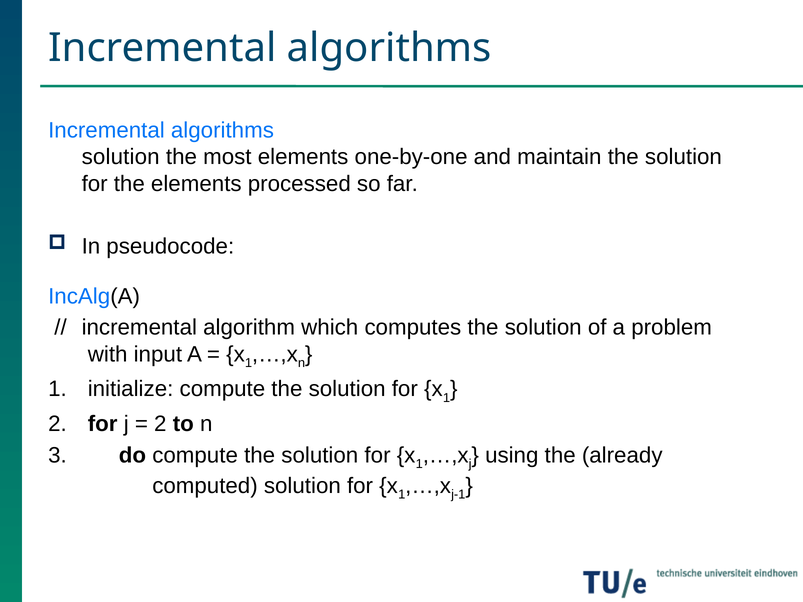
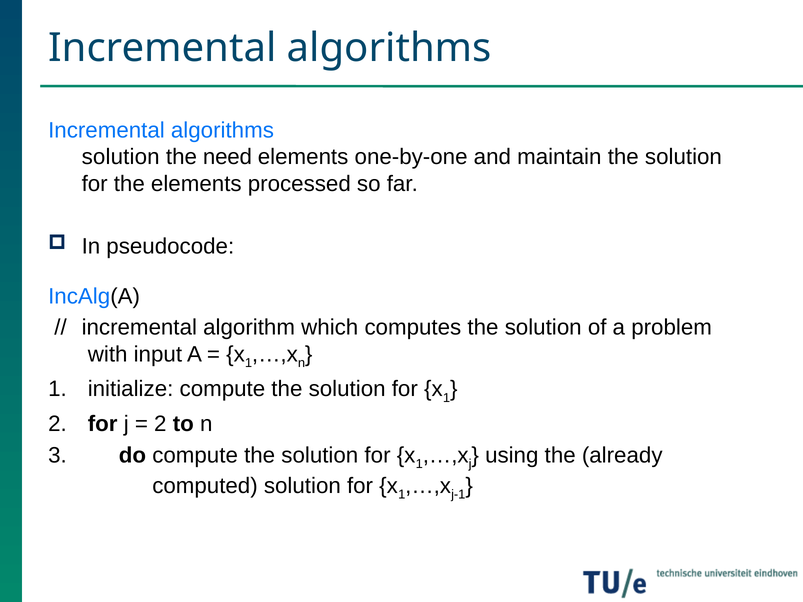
most: most -> need (227, 157)
